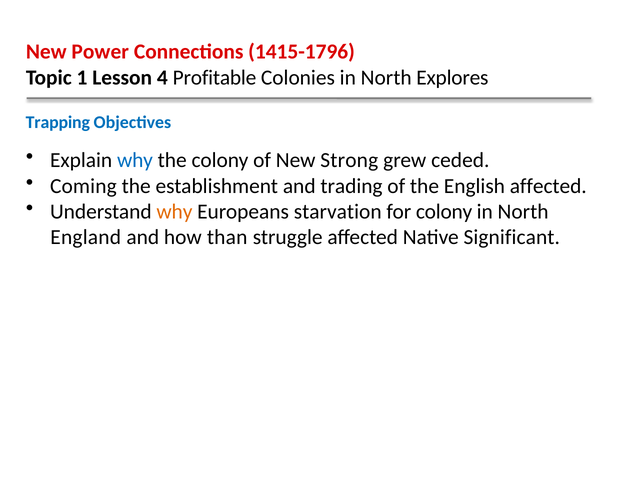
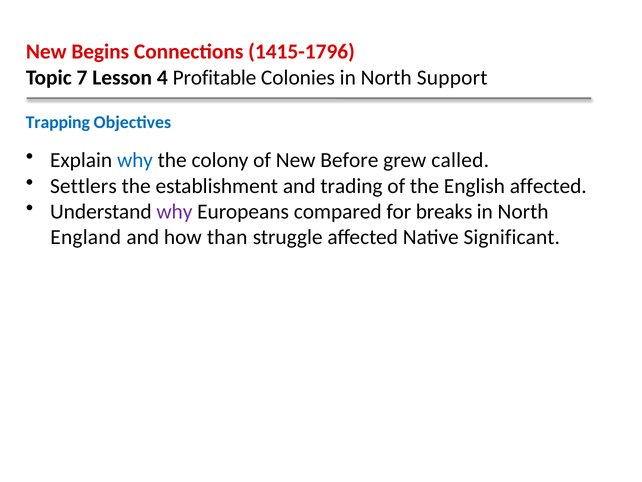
Power: Power -> Begins (100, 52)
1: 1 -> 7 (82, 77)
Explores: Explores -> Support (452, 77)
Strong: Strong -> Before (349, 160)
ceded: ceded -> called (460, 160)
Coming: Coming -> Settlers (83, 186)
why colour: orange -> purple (174, 211)
starvation: starvation -> compared (338, 211)
for colony: colony -> breaks (444, 211)
